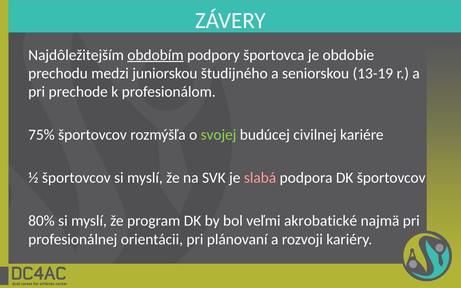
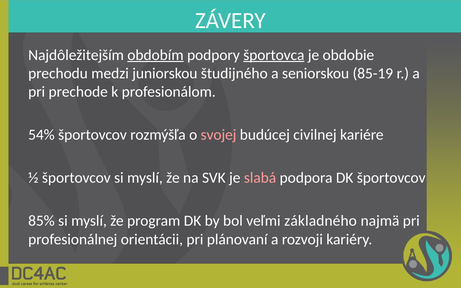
športovca underline: none -> present (274, 55)
13-19: 13-19 -> 85-19 (373, 73)
75%: 75% -> 54% (41, 135)
svojej colour: light green -> pink (219, 135)
80%: 80% -> 85% (41, 221)
akrobatické: akrobatické -> základného (321, 221)
